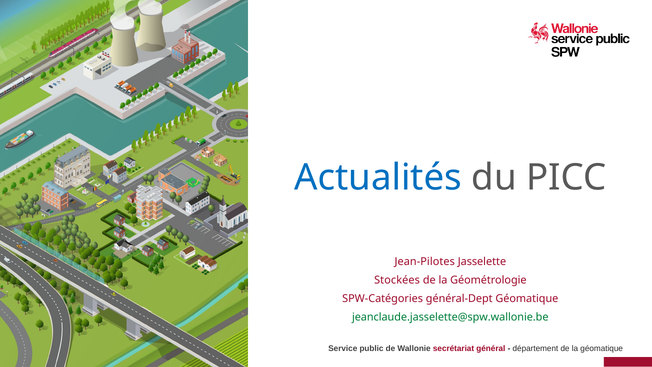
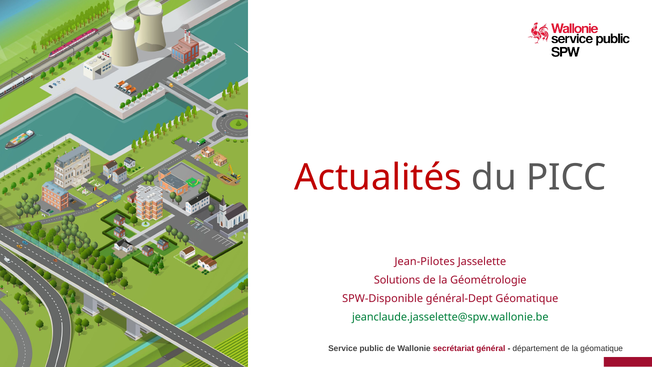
Actualités colour: blue -> red (378, 178)
Stockées: Stockées -> Solutions (397, 280)
SPW-Catégories: SPW-Catégories -> SPW-Disponible (383, 298)
